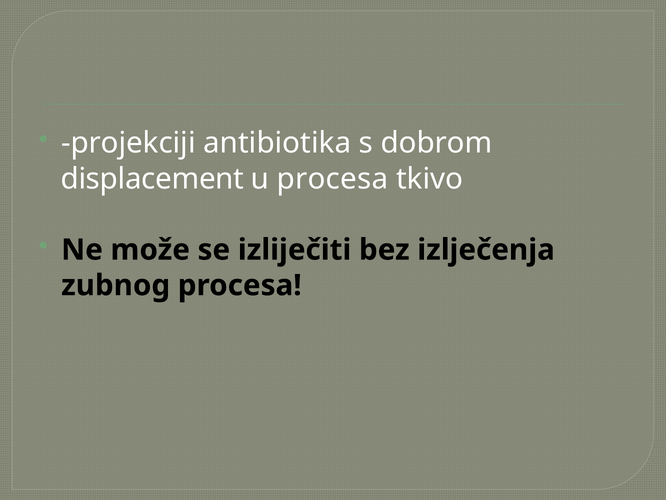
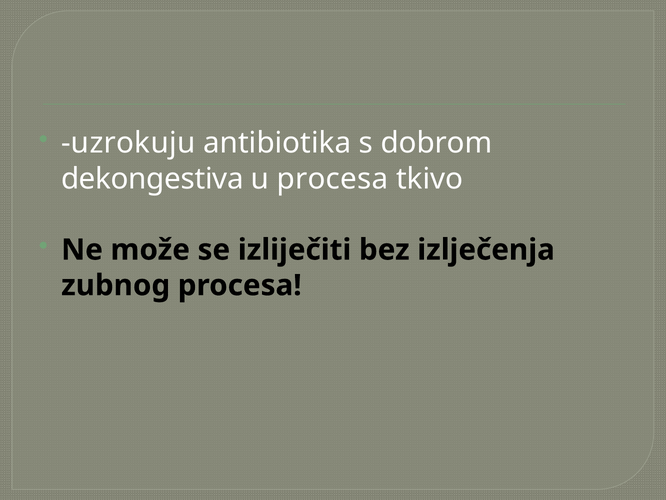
projekciji: projekciji -> uzrokuju (128, 143)
displacement: displacement -> dekongestiva (152, 179)
